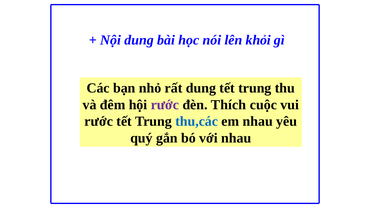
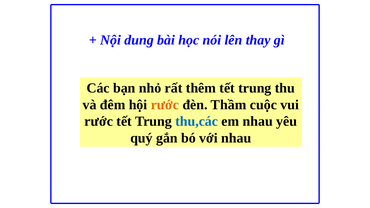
khỏi: khỏi -> thay (258, 40)
rất dung: dung -> thêm (201, 88)
rước colour: purple -> orange (165, 105)
Thích: Thích -> Thầm (229, 105)
